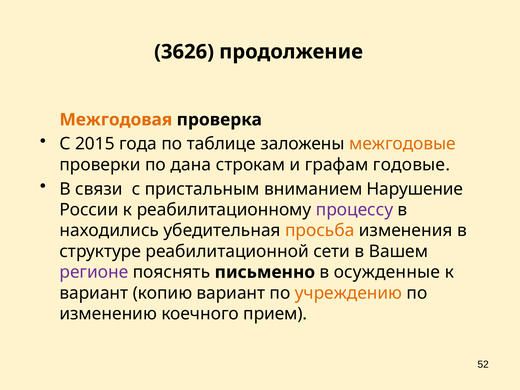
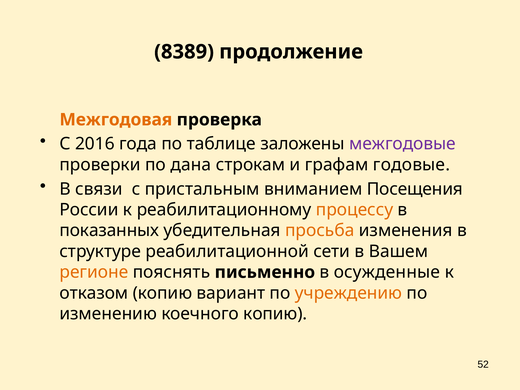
3626: 3626 -> 8389 (184, 52)
2015: 2015 -> 2016 (95, 144)
межгодовые colour: orange -> purple (403, 144)
Нарушение: Нарушение -> Посещения (415, 189)
процессу colour: purple -> orange (355, 210)
находились: находились -> показанных (109, 231)
регионе colour: purple -> orange (94, 272)
вариант: вариант -> отказом (94, 293)
коечного прием: прием -> копию (275, 314)
